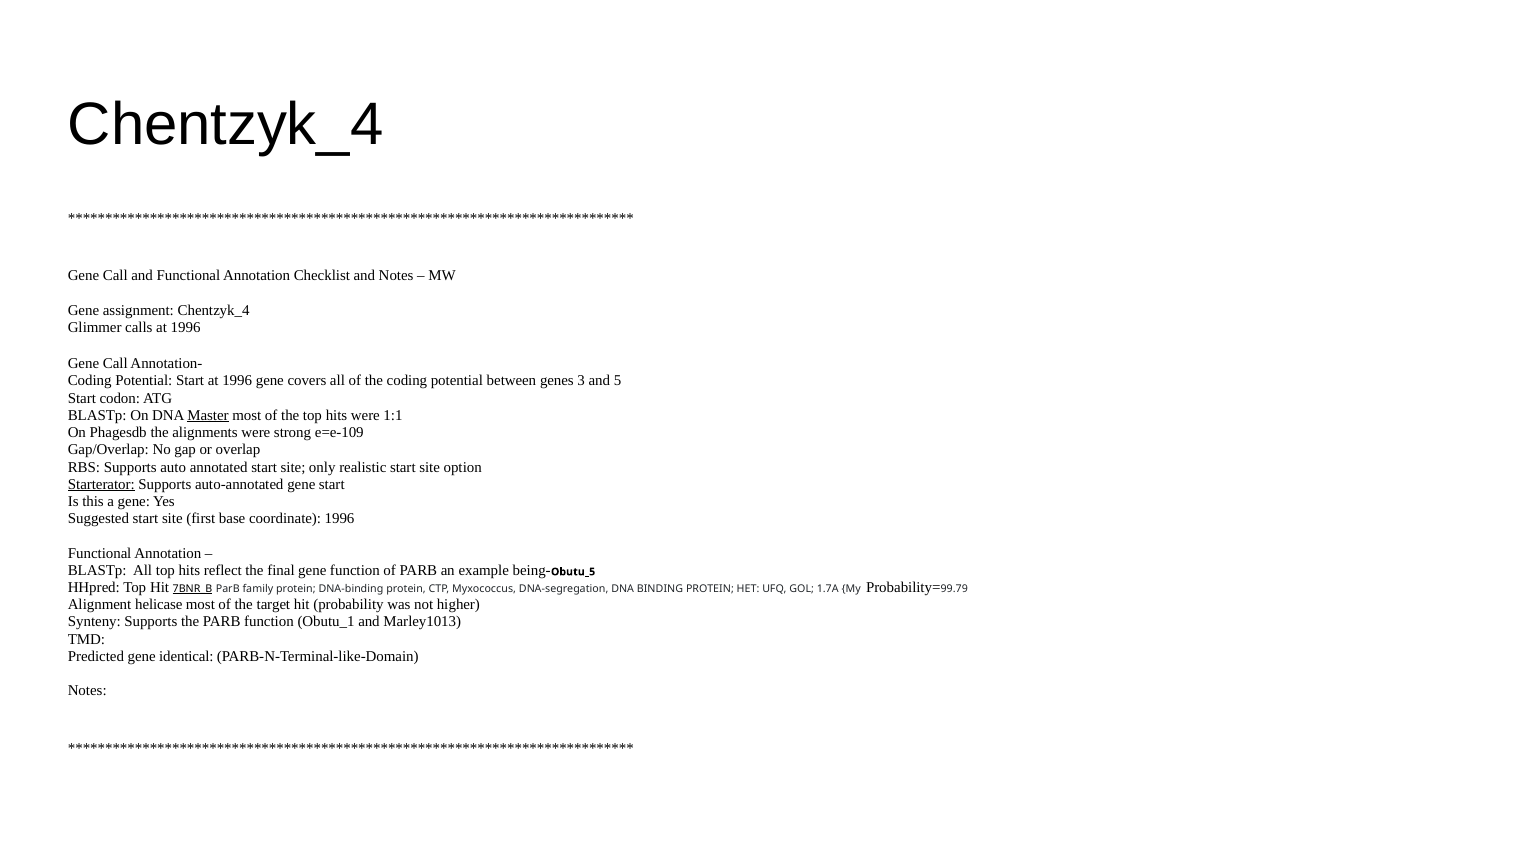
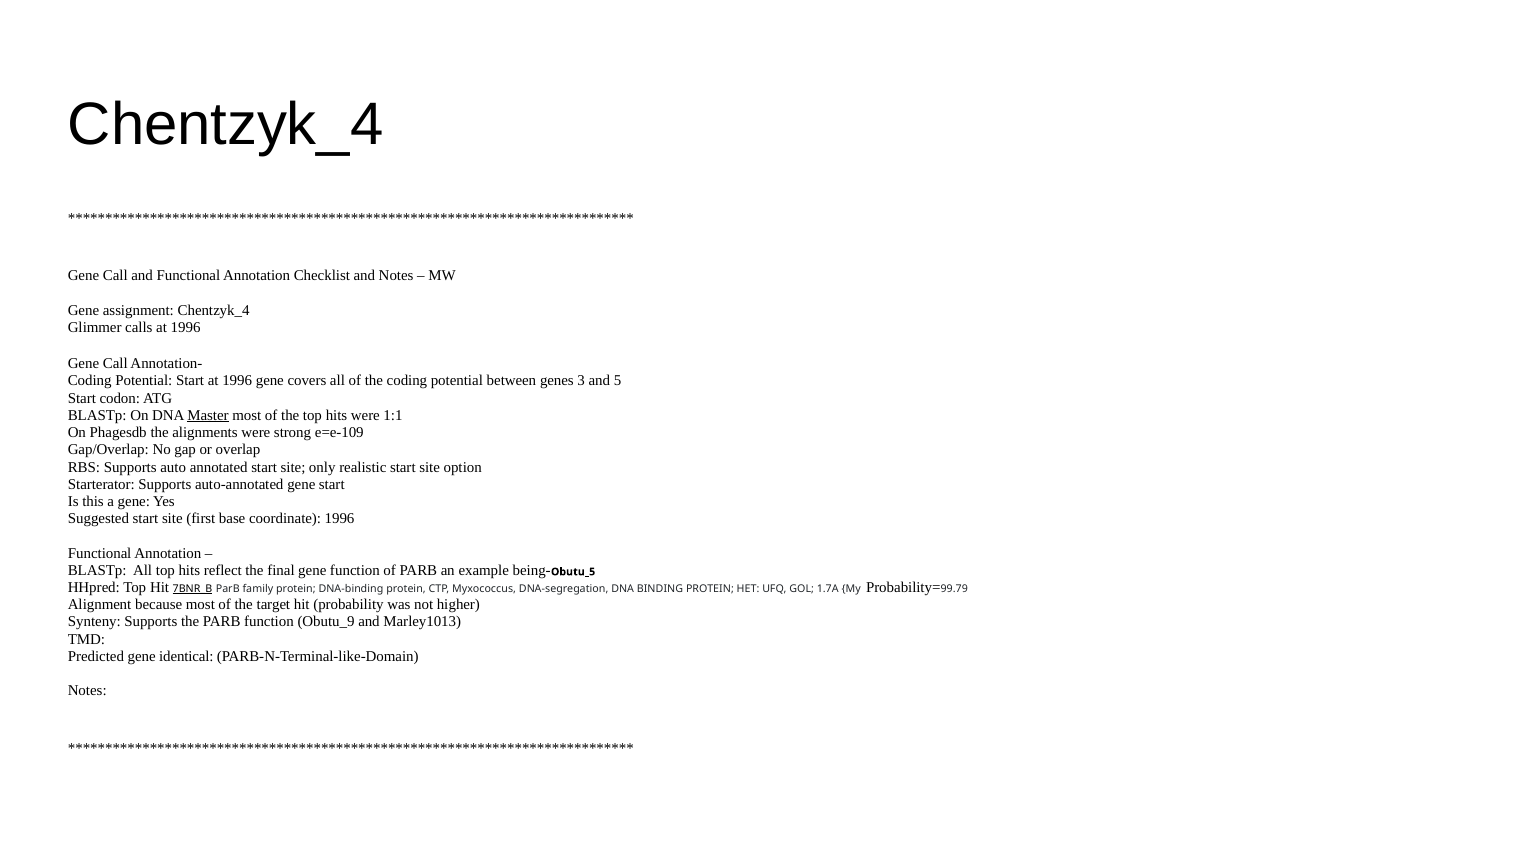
Starterator underline: present -> none (101, 484)
helicase: helicase -> because (159, 605)
Obutu_1: Obutu_1 -> Obutu_9 (326, 622)
